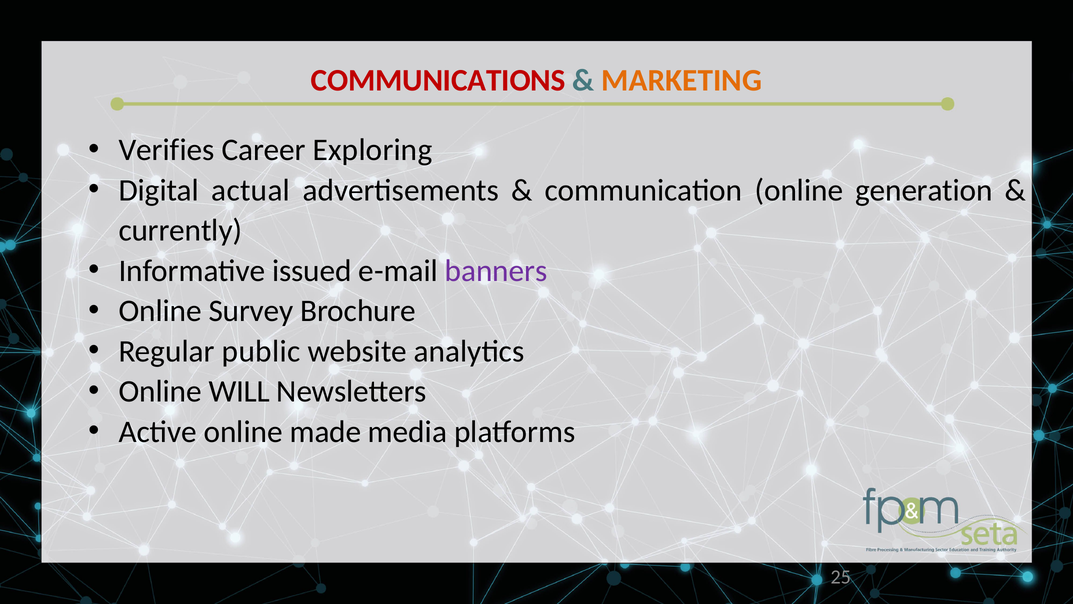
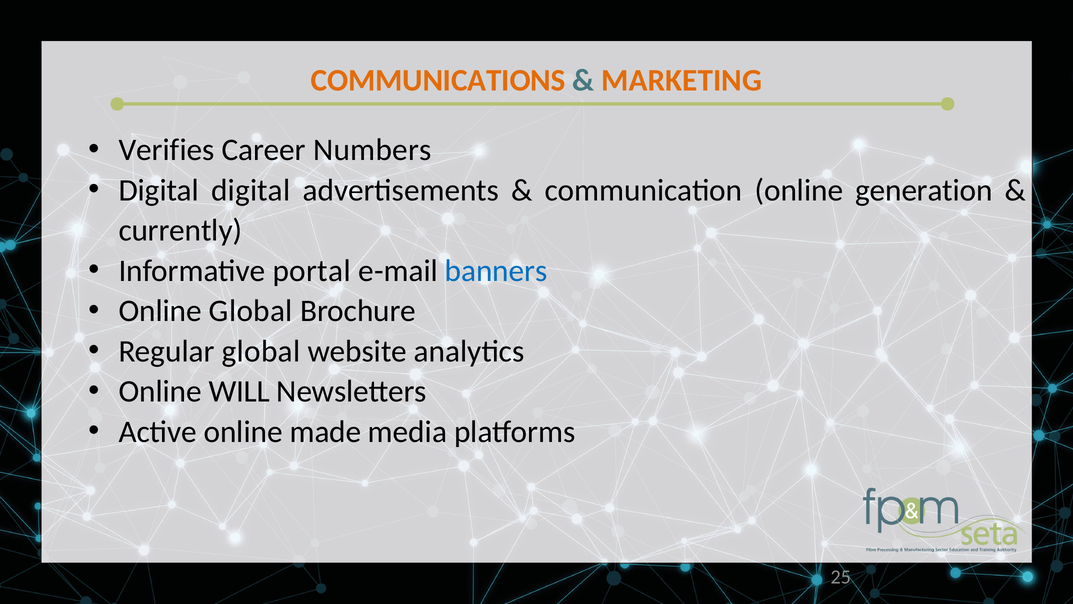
COMMUNICATIONS colour: red -> orange (438, 81)
Exploring: Exploring -> Numbers (372, 150)
Digital actual: actual -> digital (251, 190)
issued: issued -> portal (312, 271)
banners colour: purple -> blue (496, 271)
Online Survey: Survey -> Global (251, 311)
Regular public: public -> global (261, 351)
